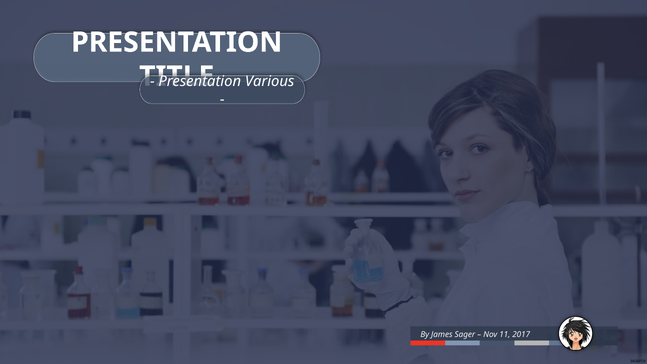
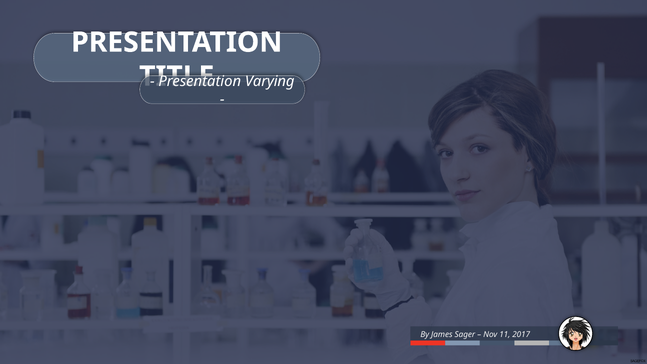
Various: Various -> Varying (270, 81)
